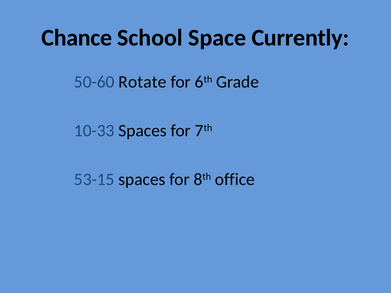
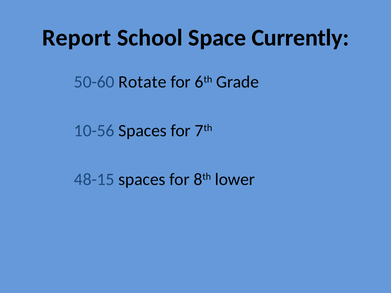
Chance: Chance -> Report (77, 38)
10-33: 10-33 -> 10-56 (94, 131)
53-15: 53-15 -> 48-15 (94, 179)
office: office -> lower (235, 179)
